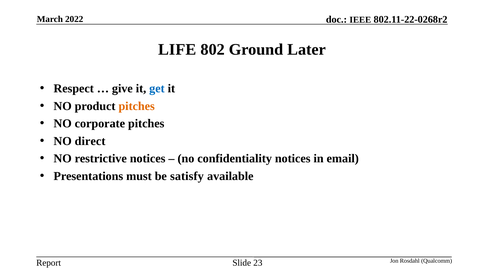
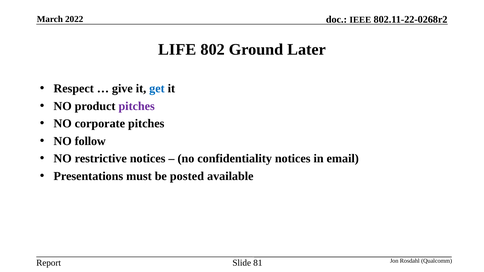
pitches colour: orange -> purple (137, 106)
direct: direct -> follow (90, 141)
satisfy: satisfy -> posted (187, 176)
23: 23 -> 81 (258, 263)
